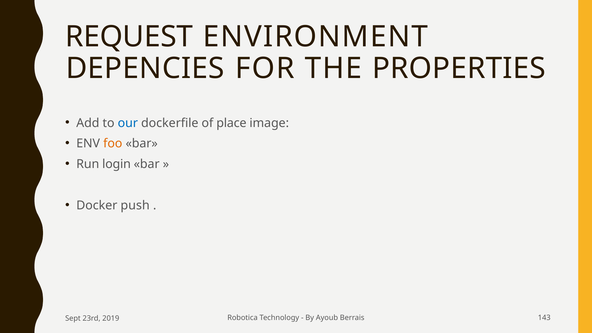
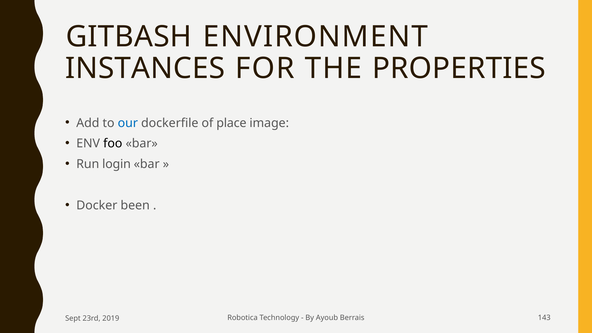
REQUEST: REQUEST -> GITBASH (129, 37)
DEPENCIES: DEPENCIES -> INSTANCES (145, 69)
foo colour: orange -> black (113, 144)
push: push -> been (135, 205)
